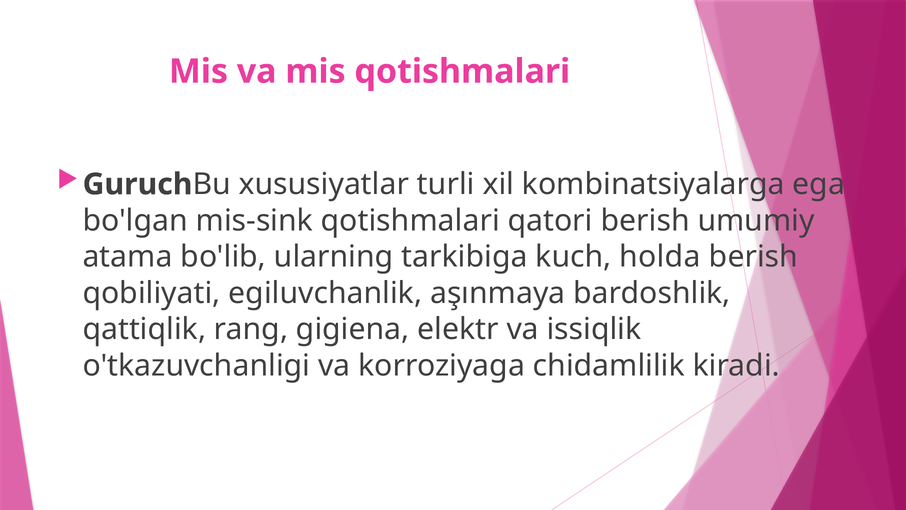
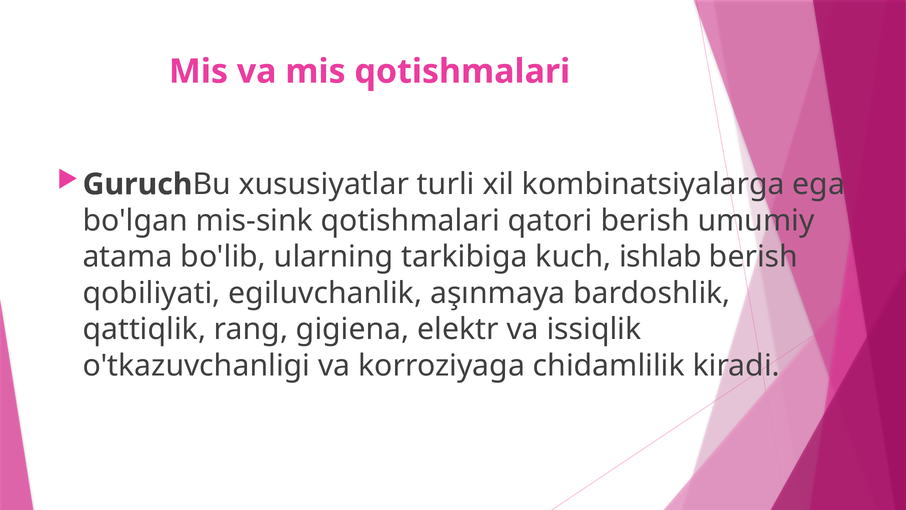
holda: holda -> ishlab (660, 257)
